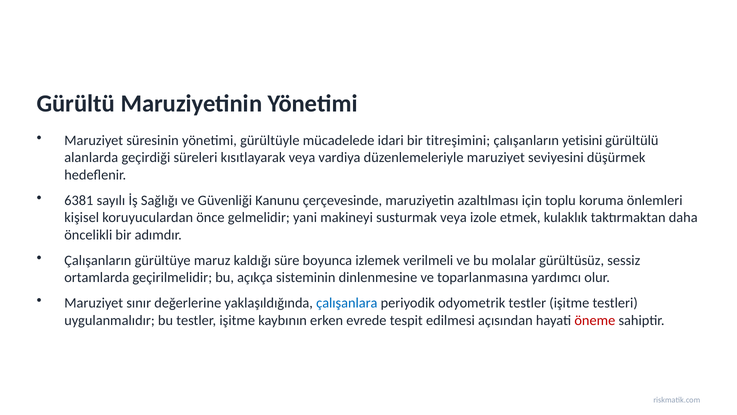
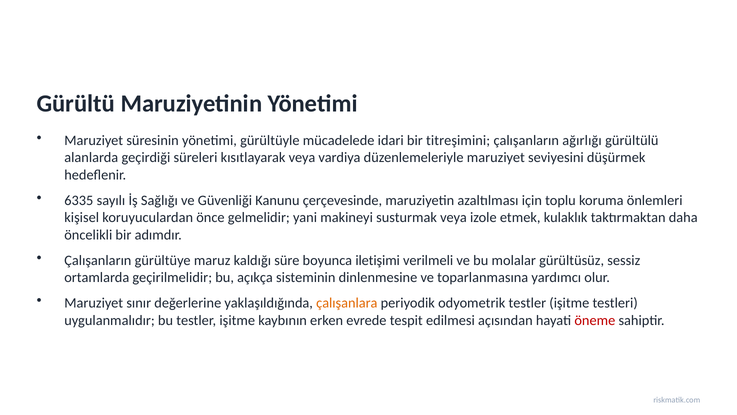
yetisini: yetisini -> ağırlığı (582, 140)
6381: 6381 -> 6335 (79, 200)
izlemek: izlemek -> iletişimi (378, 260)
çalışanlara colour: blue -> orange (347, 303)
